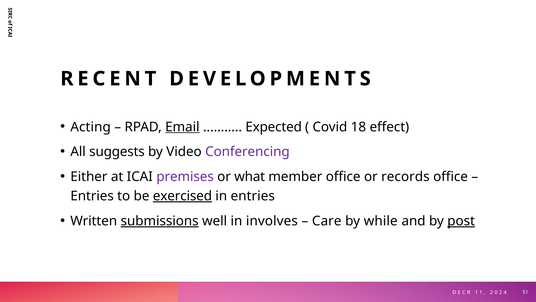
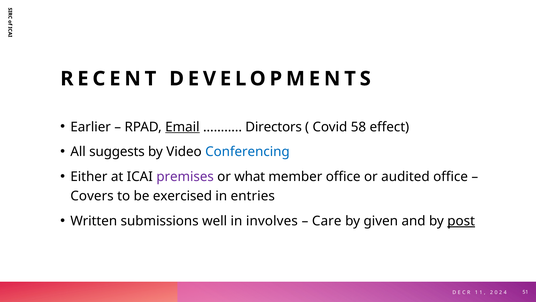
Acting: Acting -> Earlier (91, 127)
Expected: Expected -> Directors (274, 127)
18: 18 -> 58 (358, 127)
Conferencing colour: purple -> blue (247, 152)
records: records -> audited (405, 176)
Entries: Entries -> Covers (92, 196)
exercised underline: present -> none (182, 196)
submissions underline: present -> none (160, 221)
while: while -> given (381, 221)
